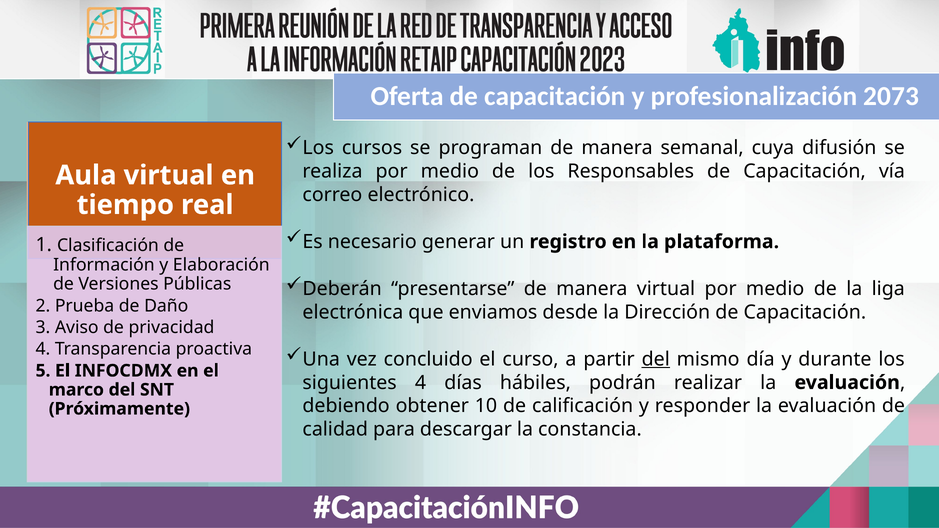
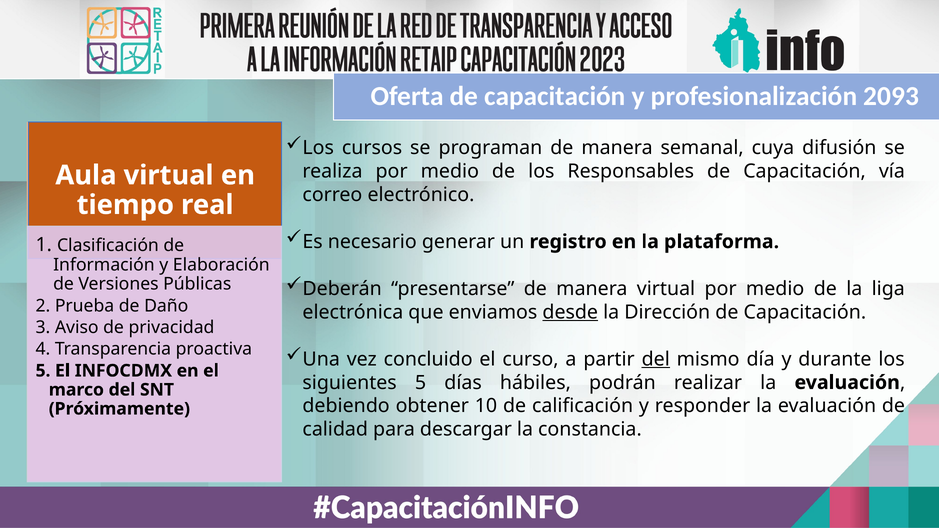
2073: 2073 -> 2093 (891, 96)
desde underline: none -> present (570, 312)
siguientes 4: 4 -> 5 (421, 383)
